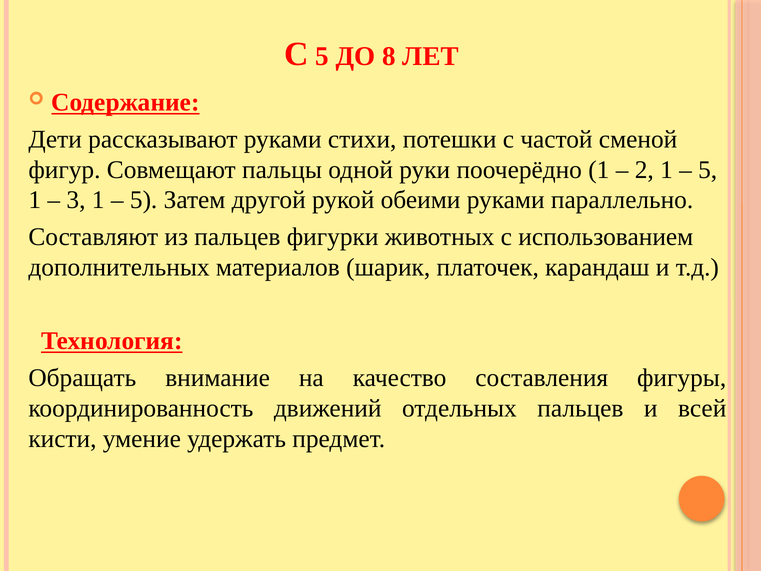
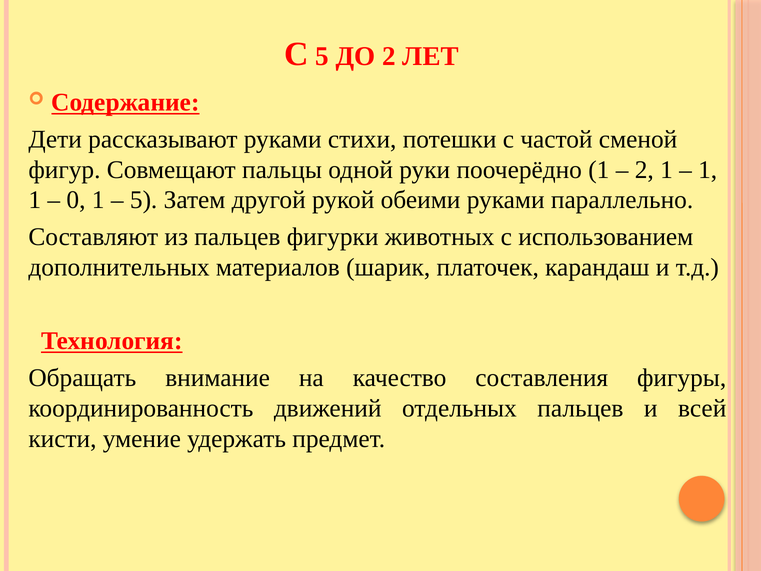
ДО 8: 8 -> 2 (389, 56)
5: 5 -> 1 (708, 170)
3: 3 -> 0 (76, 200)
